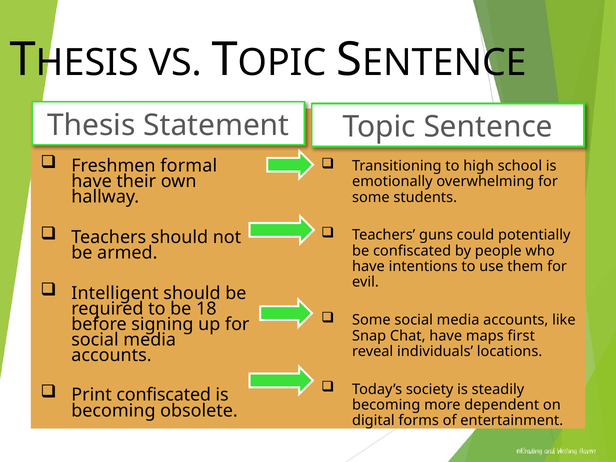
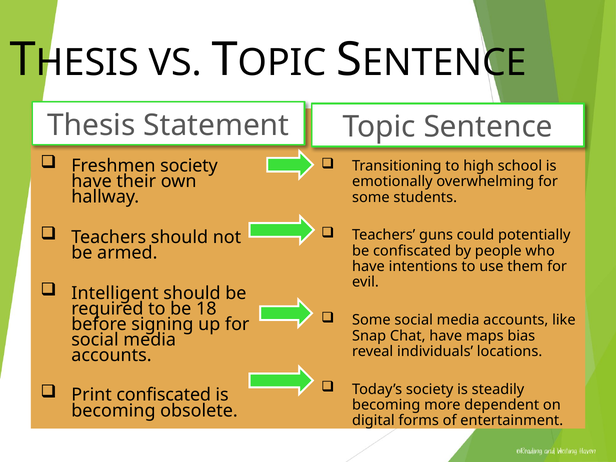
Freshmen formal: formal -> society (189, 166)
first: first -> bias (521, 336)
